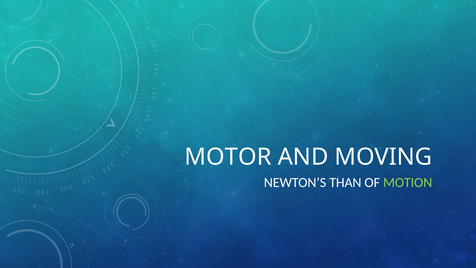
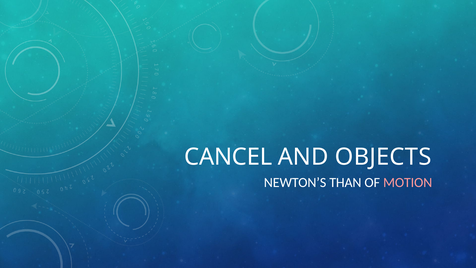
MOTOR: MOTOR -> CANCEL (228, 157)
MOVING: MOVING -> OBJECTS (383, 157)
MOTION colour: light green -> pink (408, 182)
